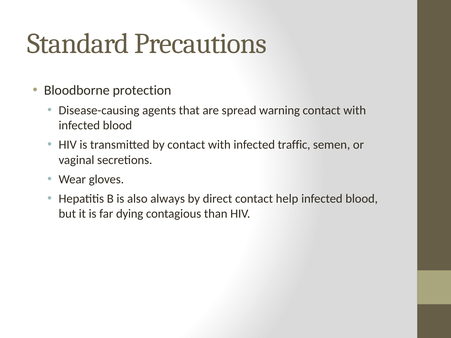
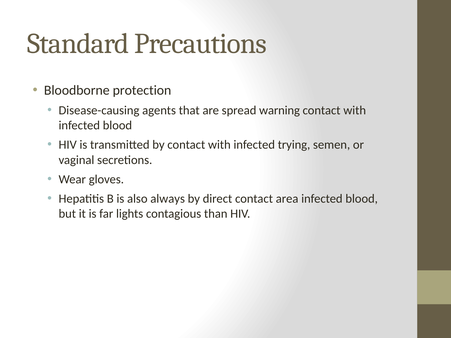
traffic: traffic -> trying (294, 145)
help: help -> area (287, 199)
dying: dying -> lights (130, 214)
